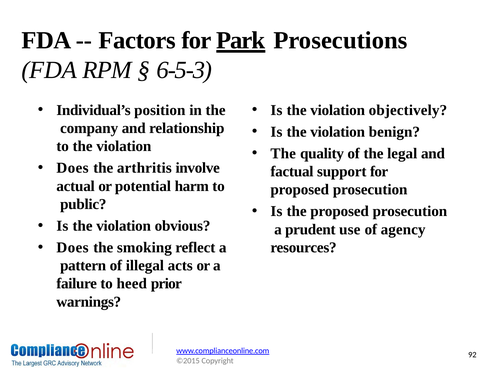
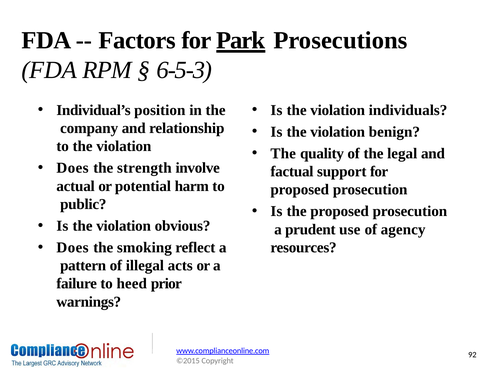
objectively: objectively -> individuals (408, 110)
arthritis: arthritis -> strength (144, 168)
